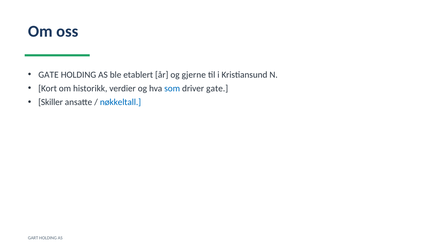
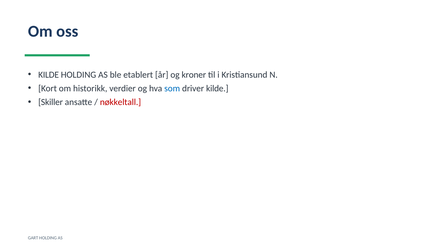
GATE: GATE -> KILDE (49, 75)
gjerne: gjerne -> kroner (194, 75)
driver gate: gate -> kilde (217, 88)
nøkkeltall colour: blue -> red (120, 102)
